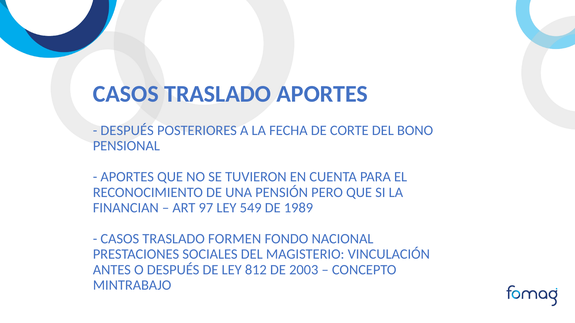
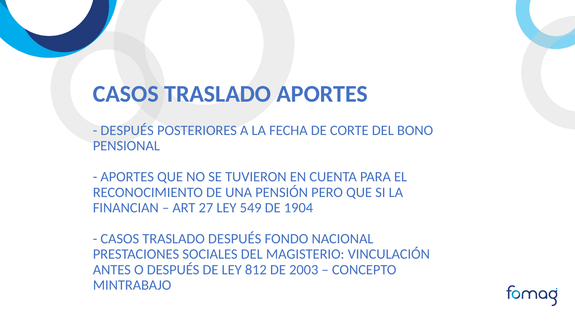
97: 97 -> 27 (206, 208)
1989: 1989 -> 1904 (298, 208)
TRASLADO FORMEN: FORMEN -> DESPUÉS (235, 239)
